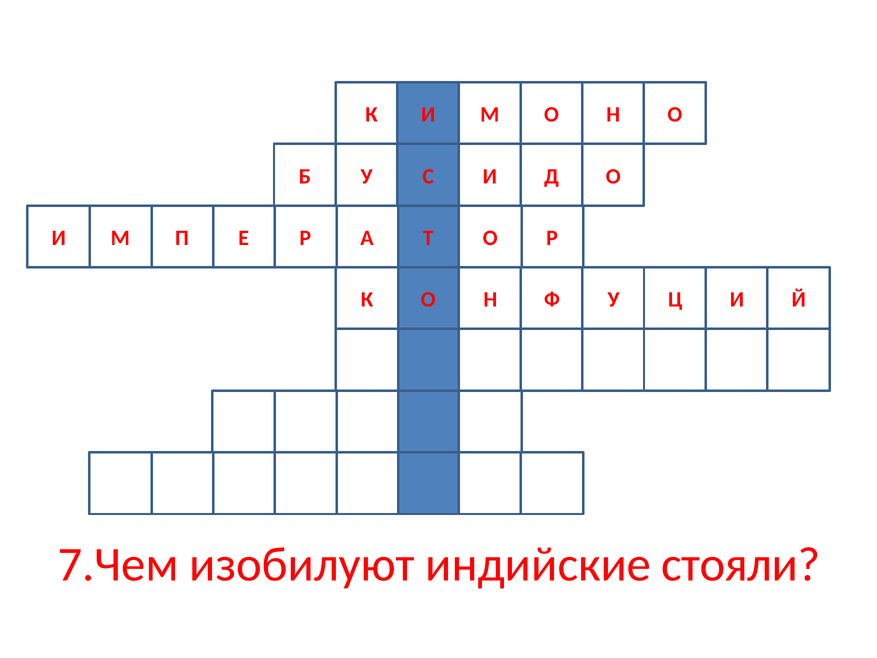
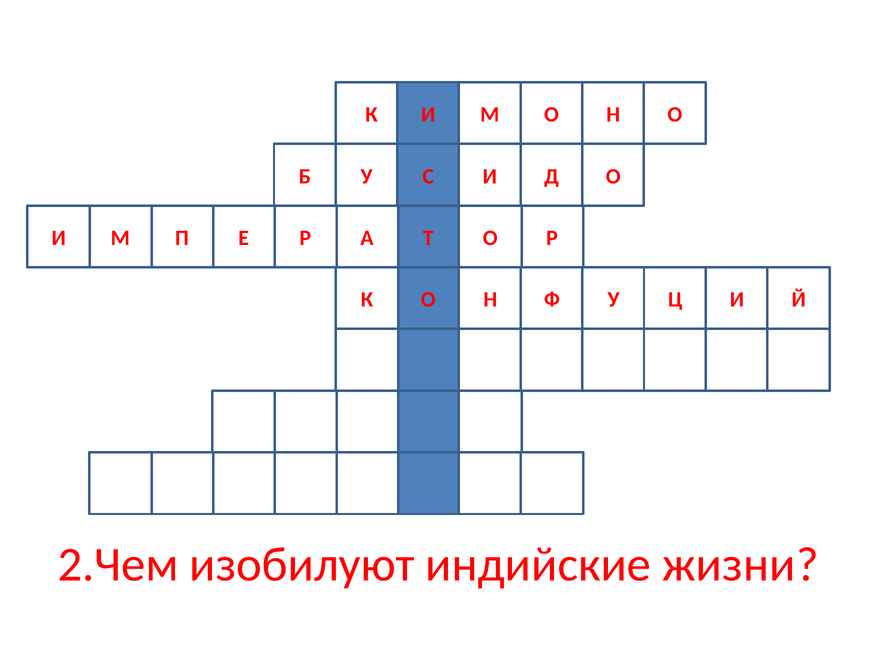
7.Чем: 7.Чем -> 2.Чем (118, 565)
стояли: стояли -> жизни (740, 565)
